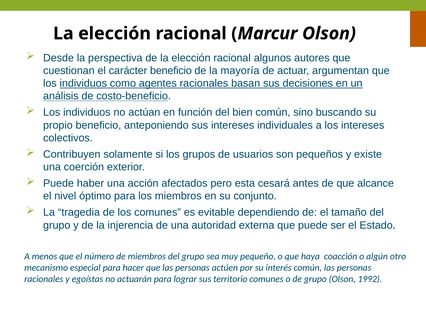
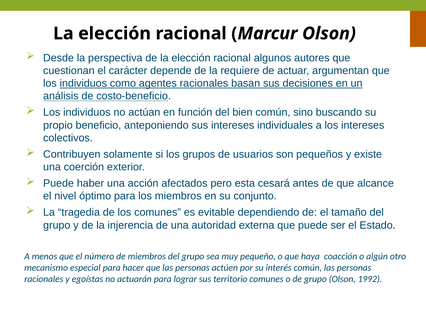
carácter beneficio: beneficio -> depende (171, 71)
mayoría: mayoría -> requiere (240, 71)
